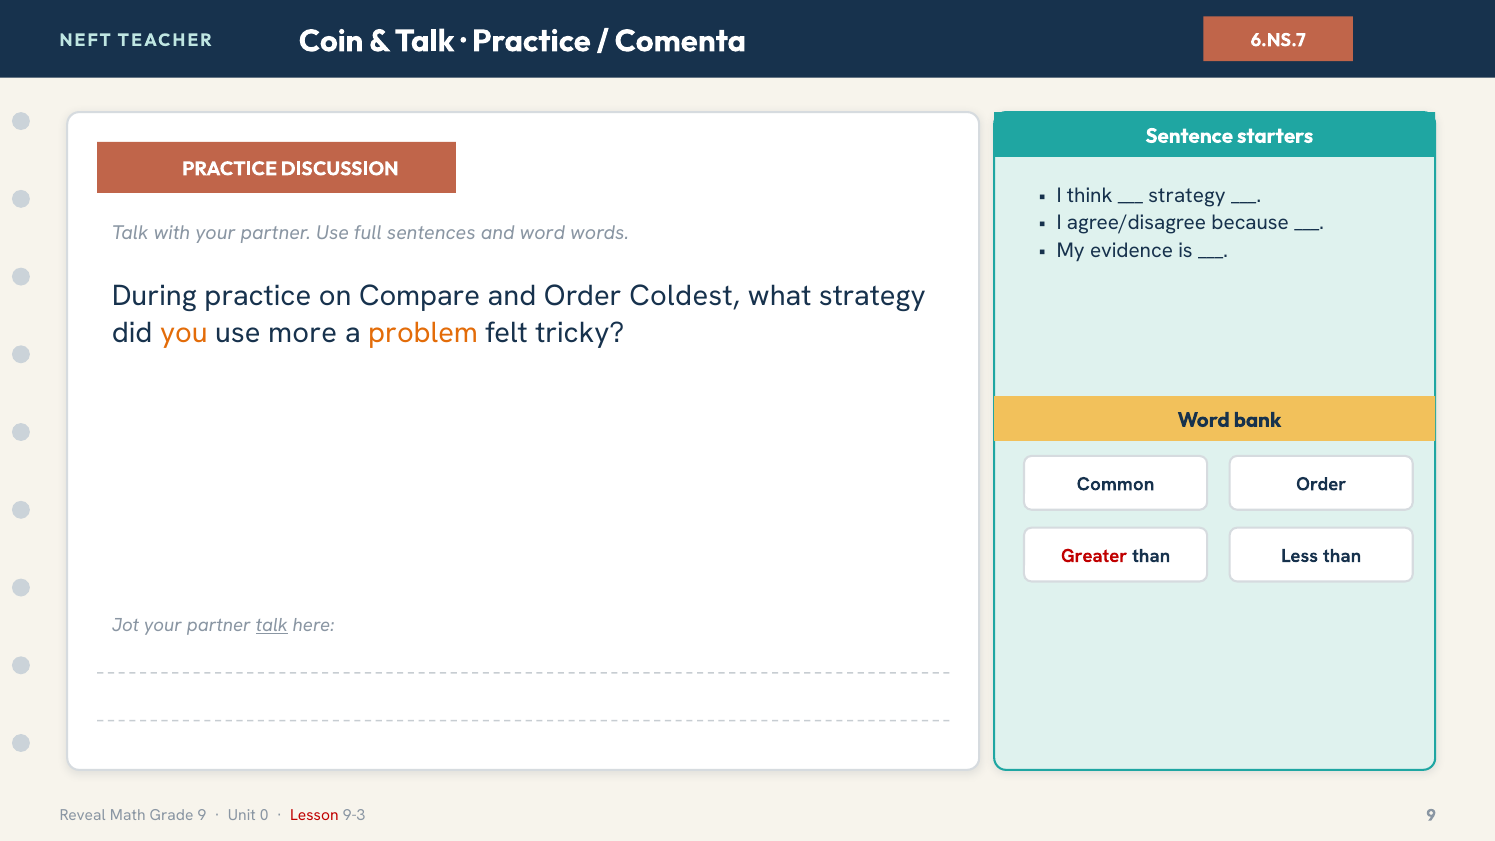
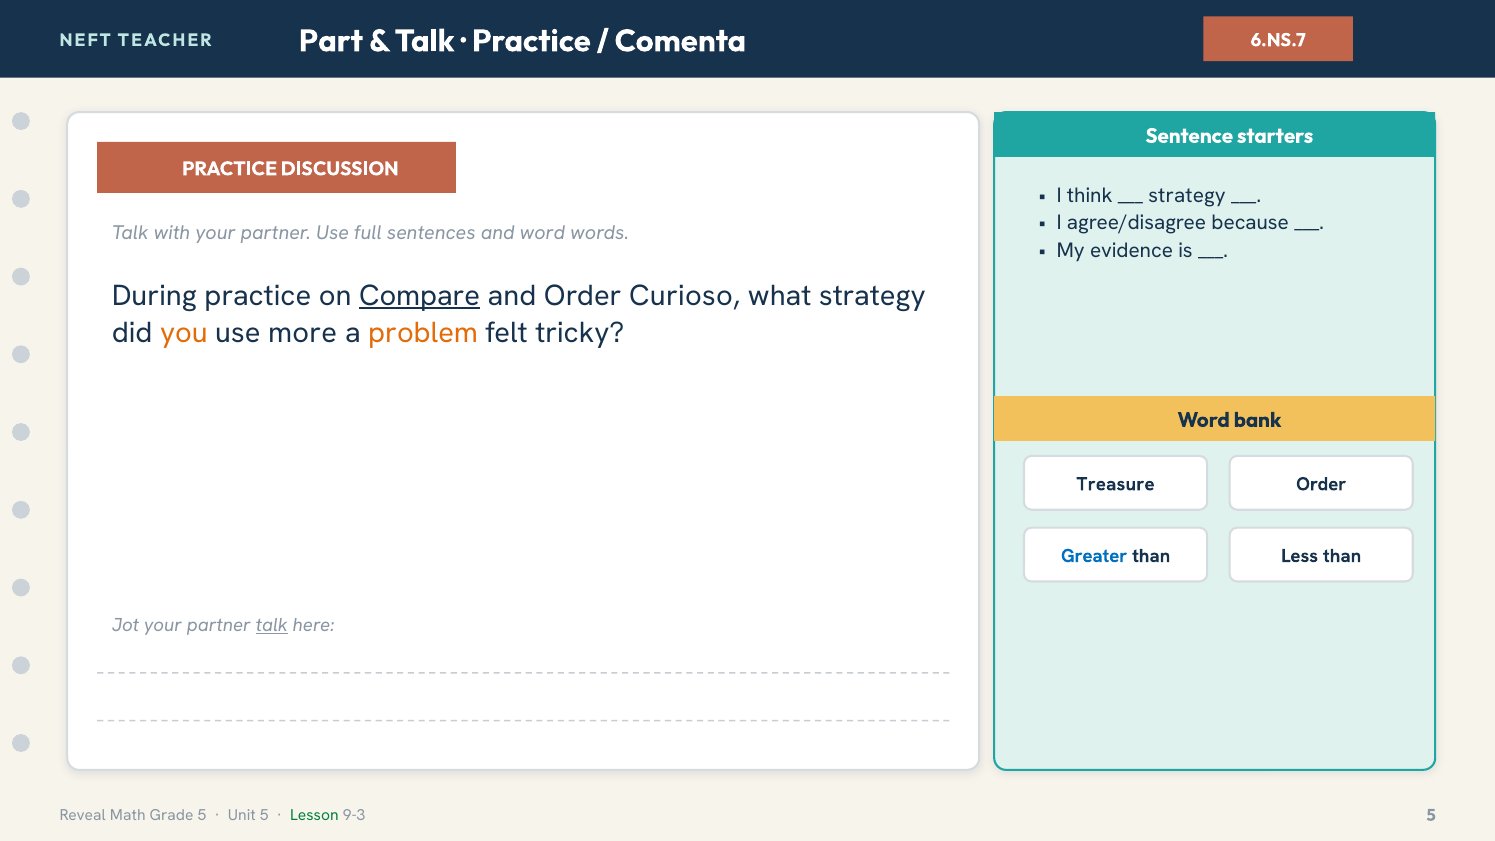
Coin: Coin -> Part (331, 41)
Compare underline: none -> present (420, 296)
Coldest: Coldest -> Curioso (685, 296)
Common: Common -> Treasure (1116, 484)
Greater colour: red -> blue (1094, 556)
Grade 9: 9 -> 5 (202, 815)
Unit 0: 0 -> 5 (264, 815)
Lesson colour: red -> green (314, 815)
9-3 9: 9 -> 5 (1431, 815)
